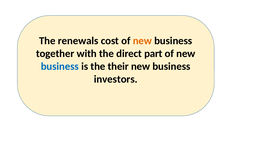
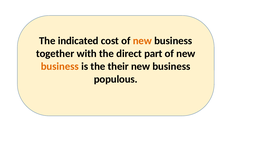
renewals: renewals -> indicated (78, 41)
business colour: blue -> orange (60, 67)
investors: investors -> populous (116, 80)
